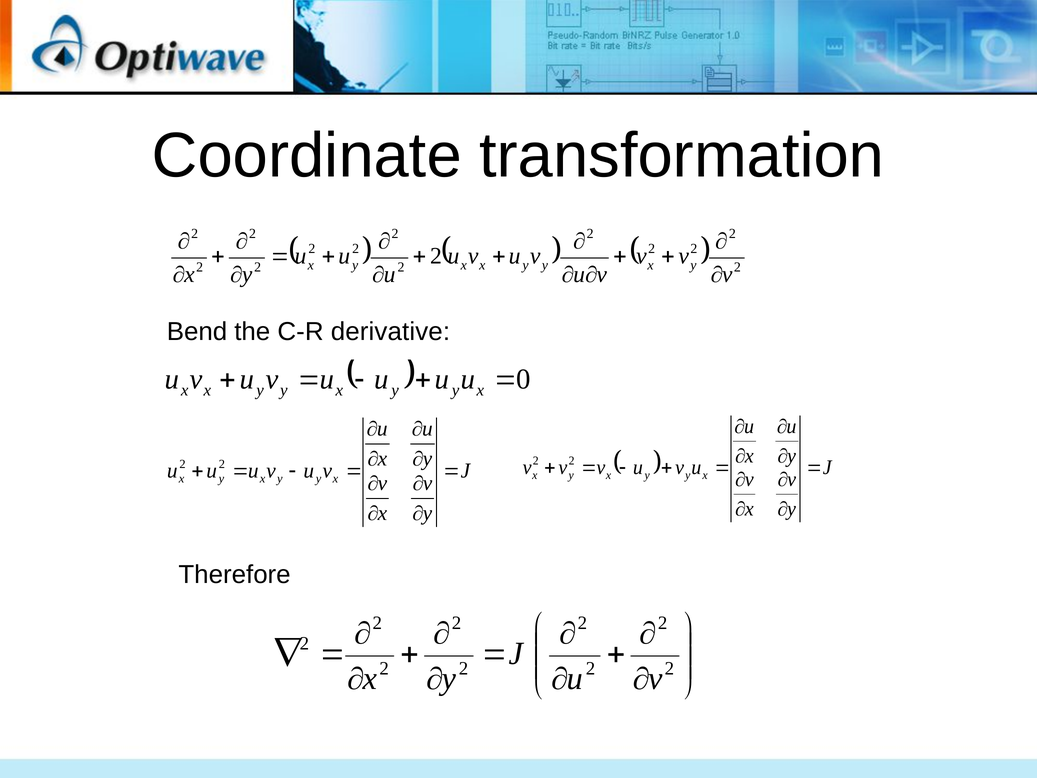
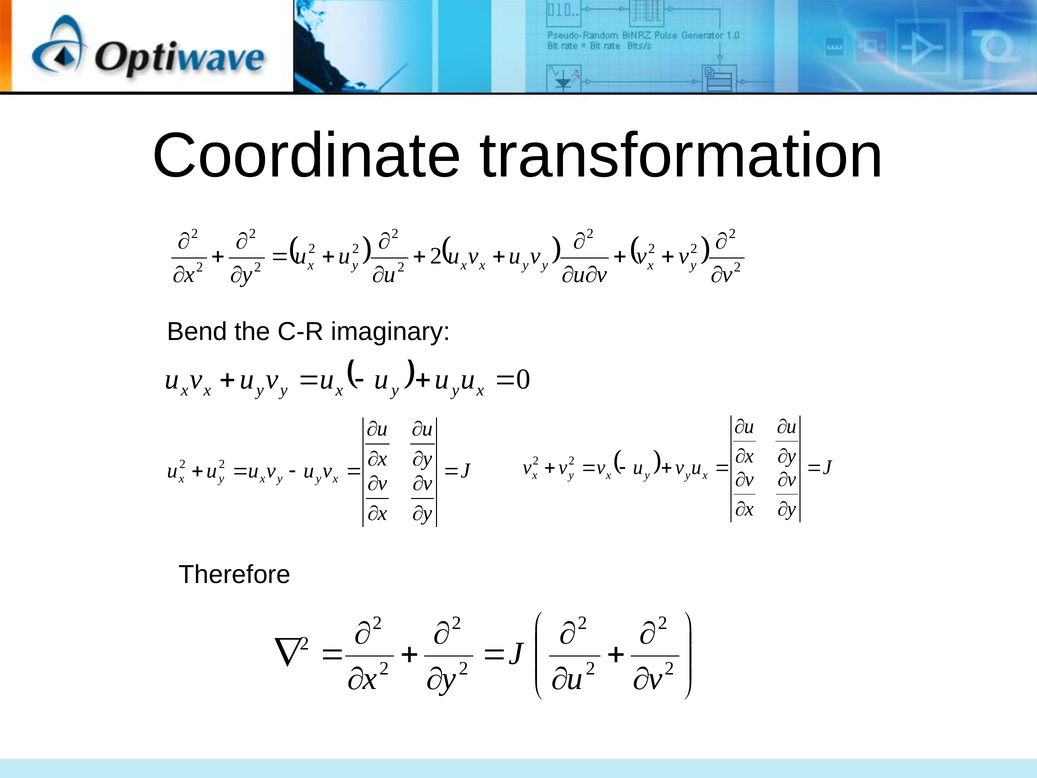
derivative: derivative -> imaginary (390, 331)
